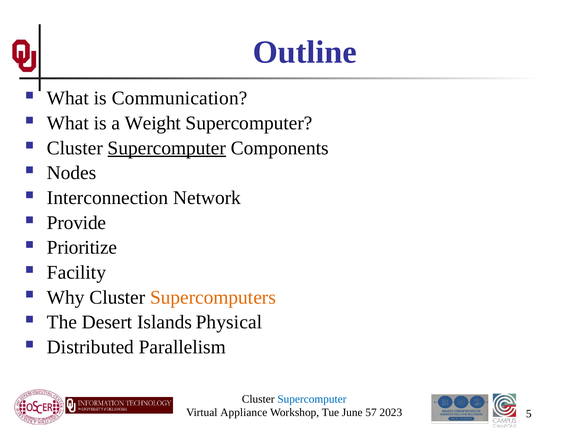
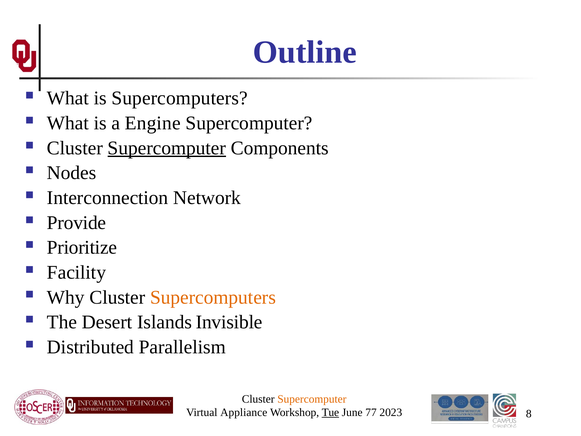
is Communication: Communication -> Supercomputers (180, 98)
Weight: Weight -> Engine (153, 123)
Physical: Physical -> Invisible (229, 322)
Supercomputer colour: blue -> orange (312, 399)
Tue underline: none -> present (330, 412)
57: 57 -> 77 (371, 412)
5: 5 -> 8 (529, 414)
